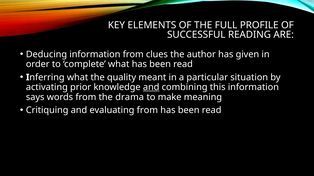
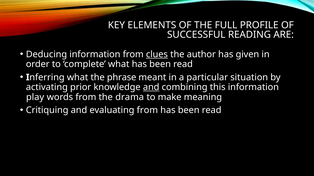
clues underline: none -> present (157, 55)
quality: quality -> phrase (122, 78)
says: says -> play (35, 97)
